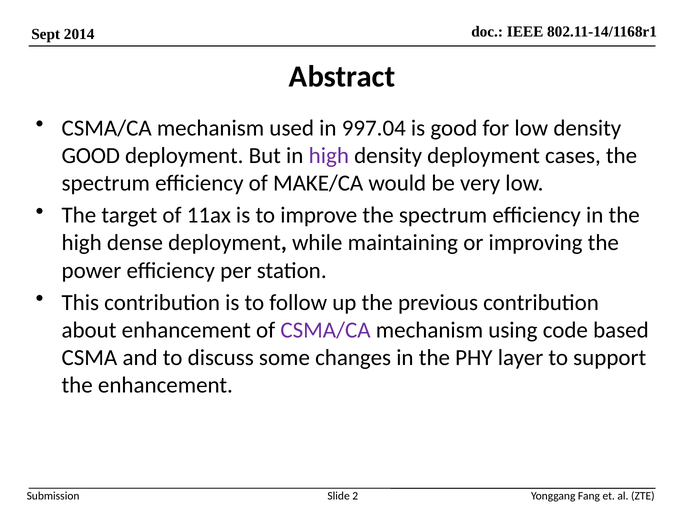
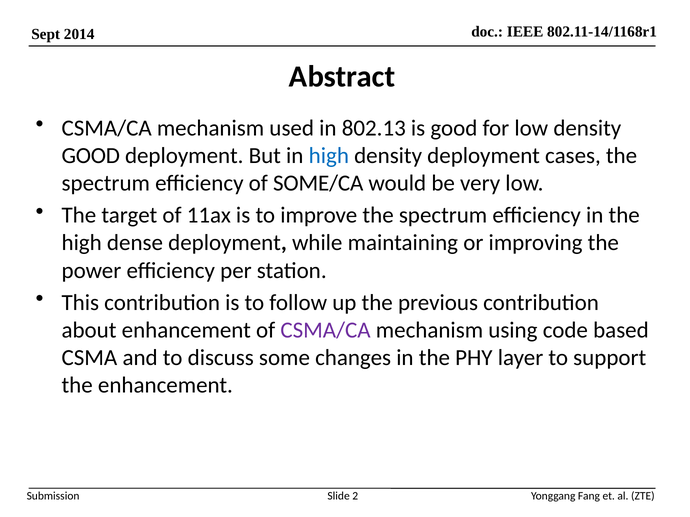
997.04: 997.04 -> 802.13 (374, 128)
high colour: purple -> blue (329, 156)
MAKE/CA: MAKE/CA -> SOME/CA (318, 183)
